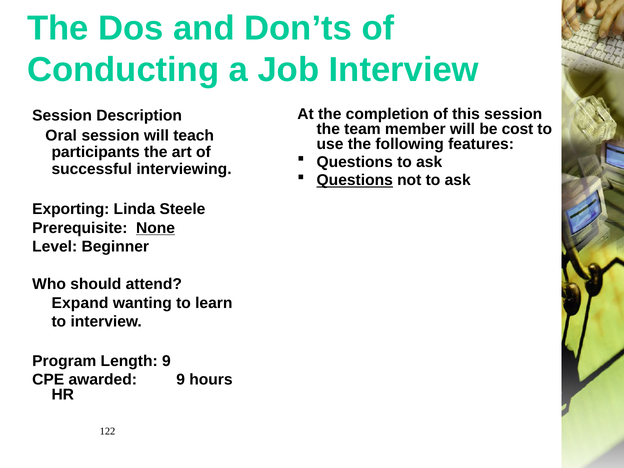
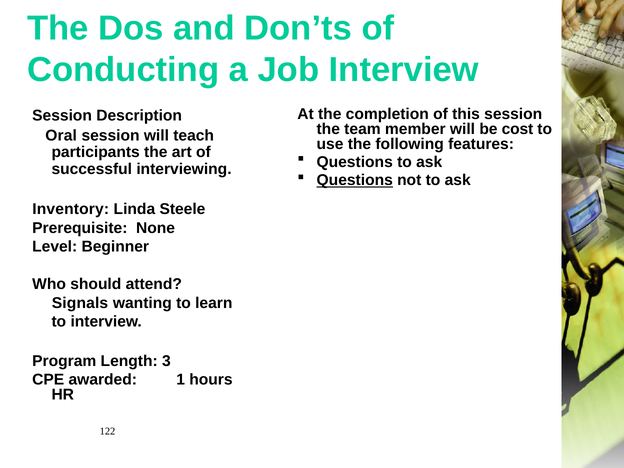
Exporting: Exporting -> Inventory (71, 209)
None underline: present -> none (156, 228)
Expand: Expand -> Signals (80, 303)
Length 9: 9 -> 3 (166, 361)
awarded 9: 9 -> 1 (181, 380)
